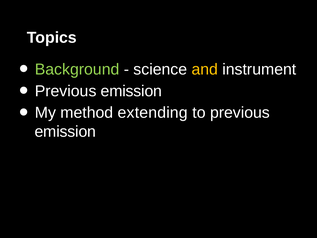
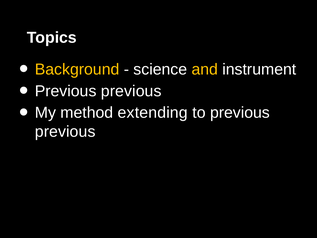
Background colour: light green -> yellow (77, 69)
emission: emission -> previous (131, 91)
emission: emission -> previous (65, 132)
